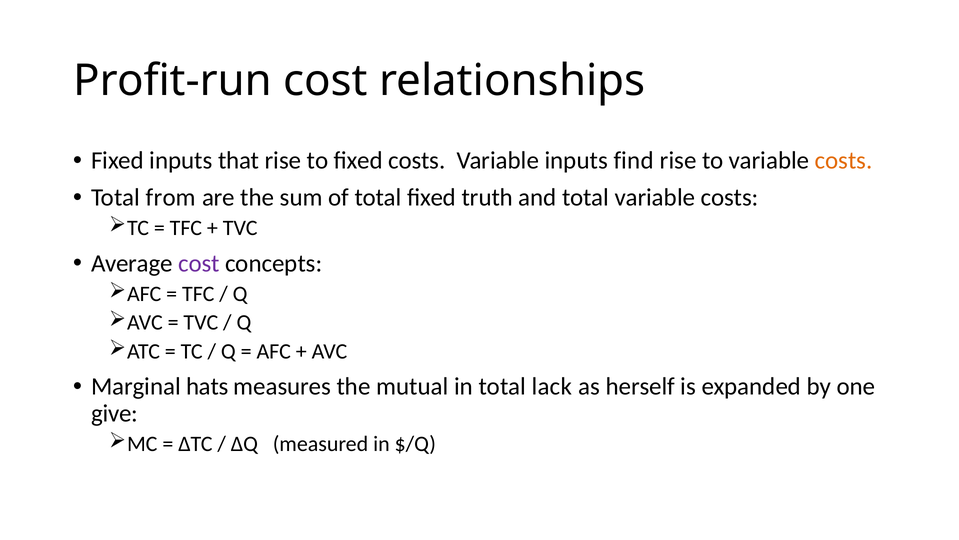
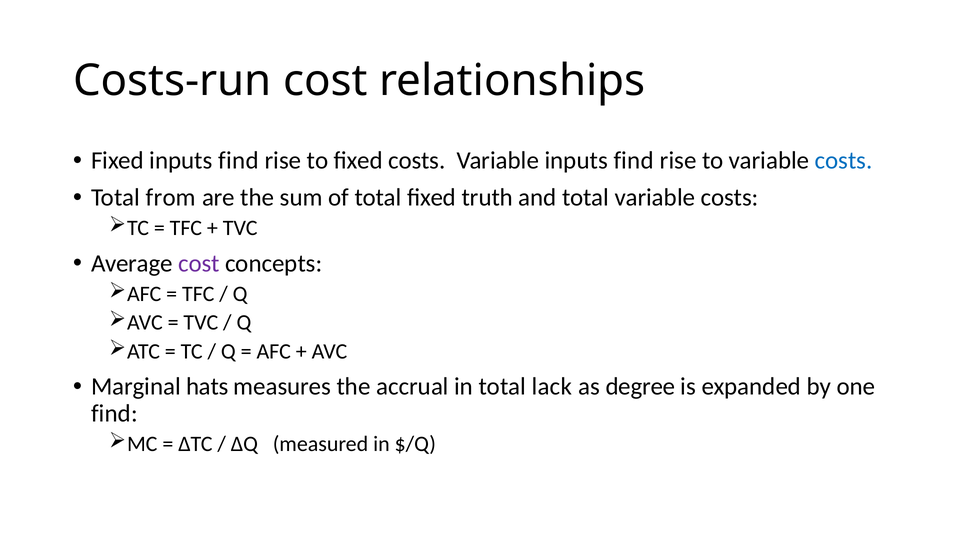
Profit-run: Profit-run -> Costs-run (172, 81)
Fixed inputs that: that -> find (239, 161)
costs colour: orange -> blue (844, 161)
mutual: mutual -> accrual (412, 386)
herself: herself -> degree (640, 386)
give: give -> find (114, 413)
